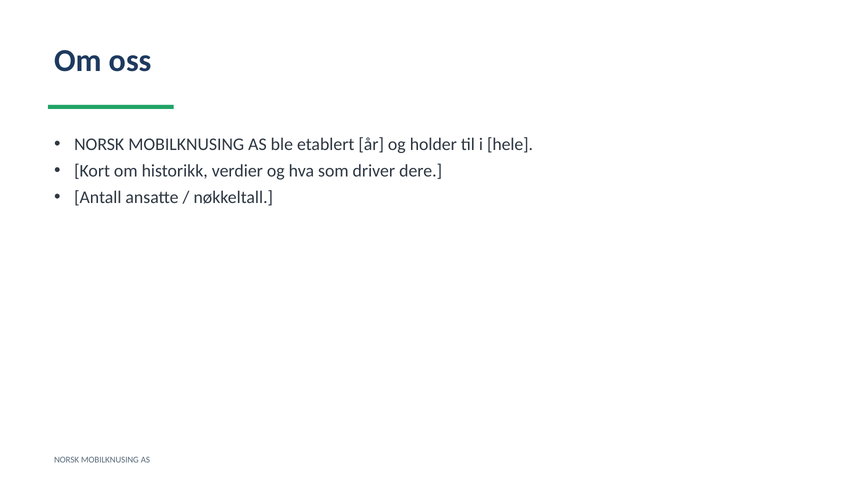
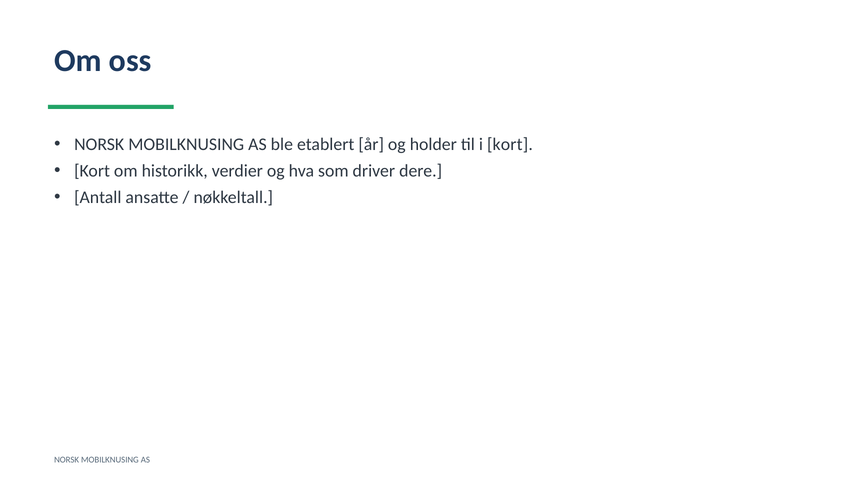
i hele: hele -> kort (510, 144)
